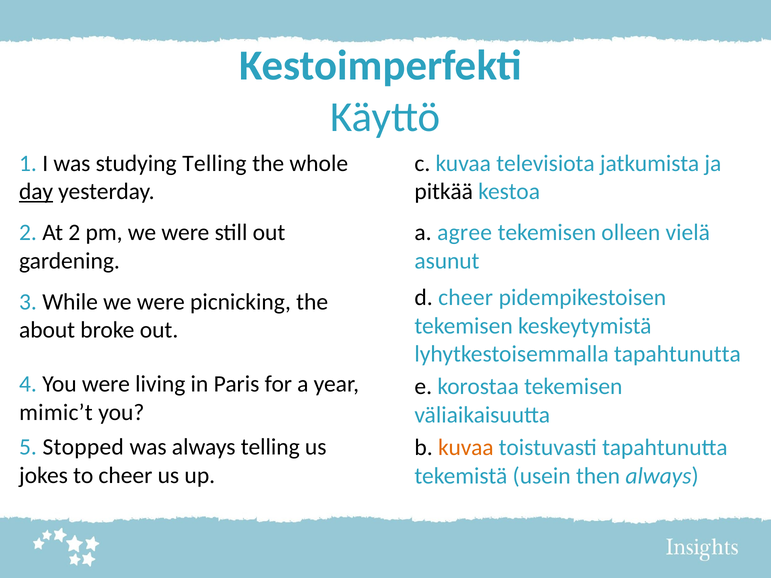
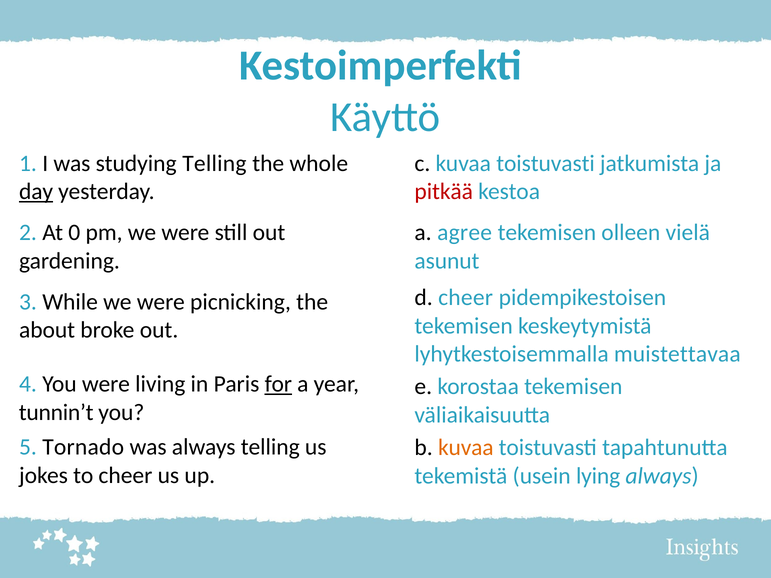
c kuvaa televisiota: televisiota -> toistuvasti (546, 163)
pitkää colour: black -> red (444, 192)
At 2: 2 -> 0 (74, 233)
lyhytkestoisemmalla tapahtunutta: tapahtunutta -> muistettavaa (677, 354)
for underline: none -> present (278, 384)
mimic’t: mimic’t -> tunnin’t (56, 413)
Stopped: Stopped -> Tornado (83, 447)
then: then -> lying (598, 476)
